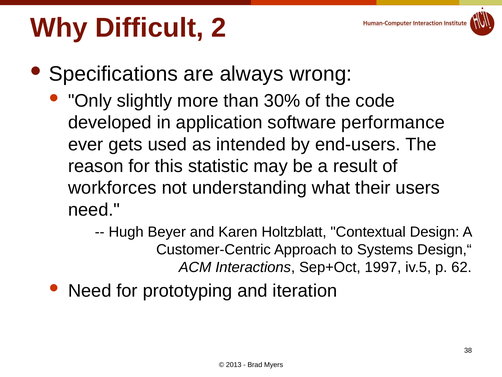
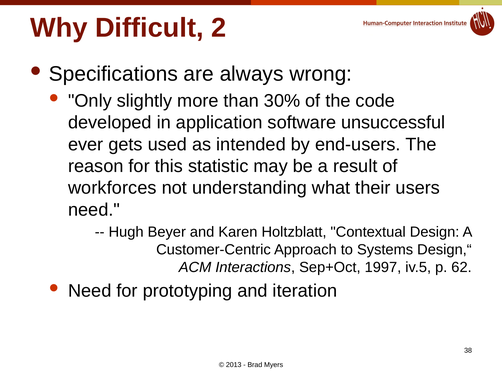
performance: performance -> unsuccessful (393, 122)
